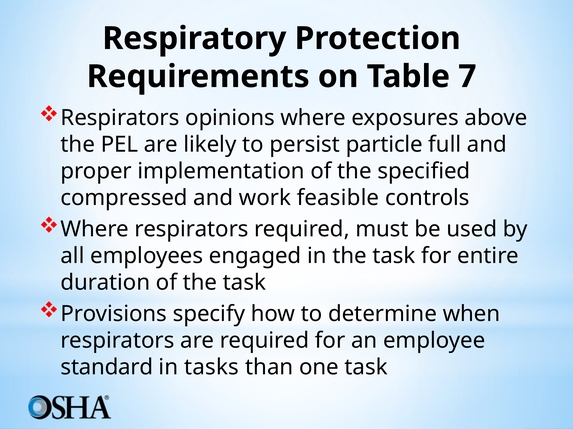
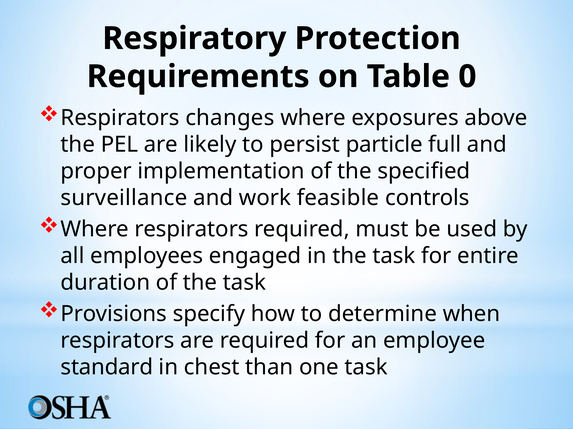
7: 7 -> 0 (467, 77)
opinions: opinions -> changes (230, 118)
compressed: compressed -> surveillance (124, 198)
tasks: tasks -> chest (212, 368)
